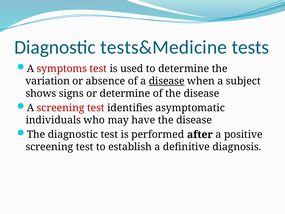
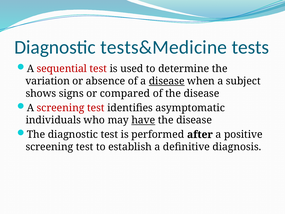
symptoms: symptoms -> sequential (62, 69)
or determine: determine -> compared (125, 93)
have underline: none -> present (143, 120)
